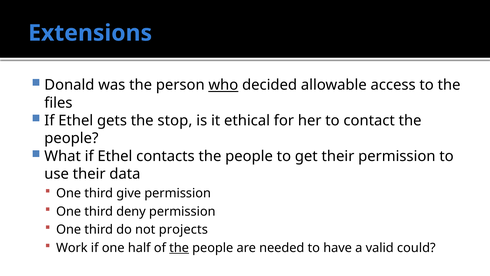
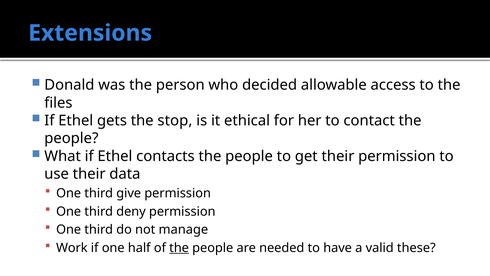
who underline: present -> none (223, 85)
projects: projects -> manage (183, 229)
could: could -> these (416, 248)
